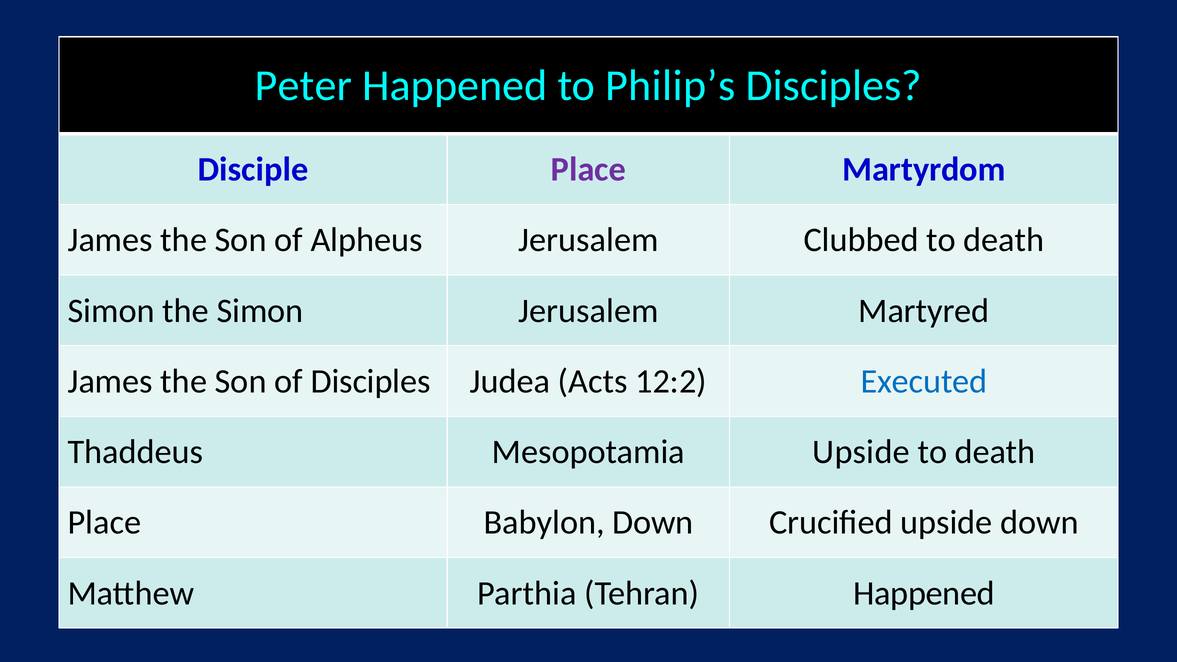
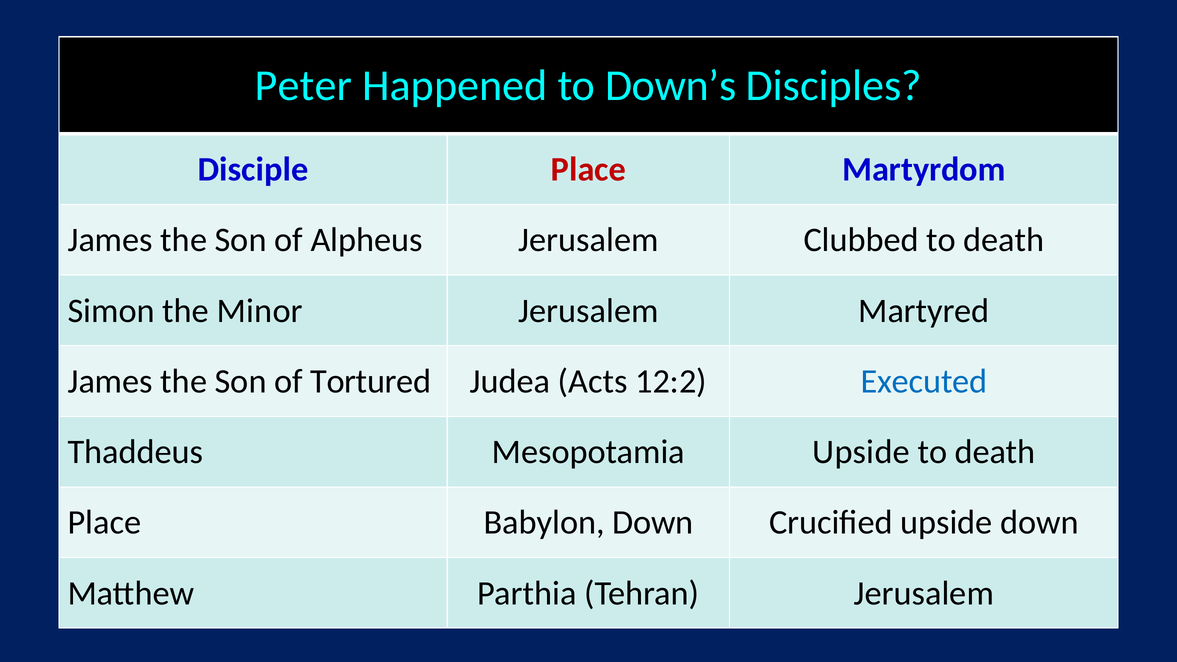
Philip’s: Philip’s -> Down’s (671, 86)
Place colour: purple -> red (588, 170)
the Simon: Simon -> Minor (260, 311)
of Disciples: Disciples -> Tortured (371, 381)
Tehran Happened: Happened -> Jerusalem (924, 593)
